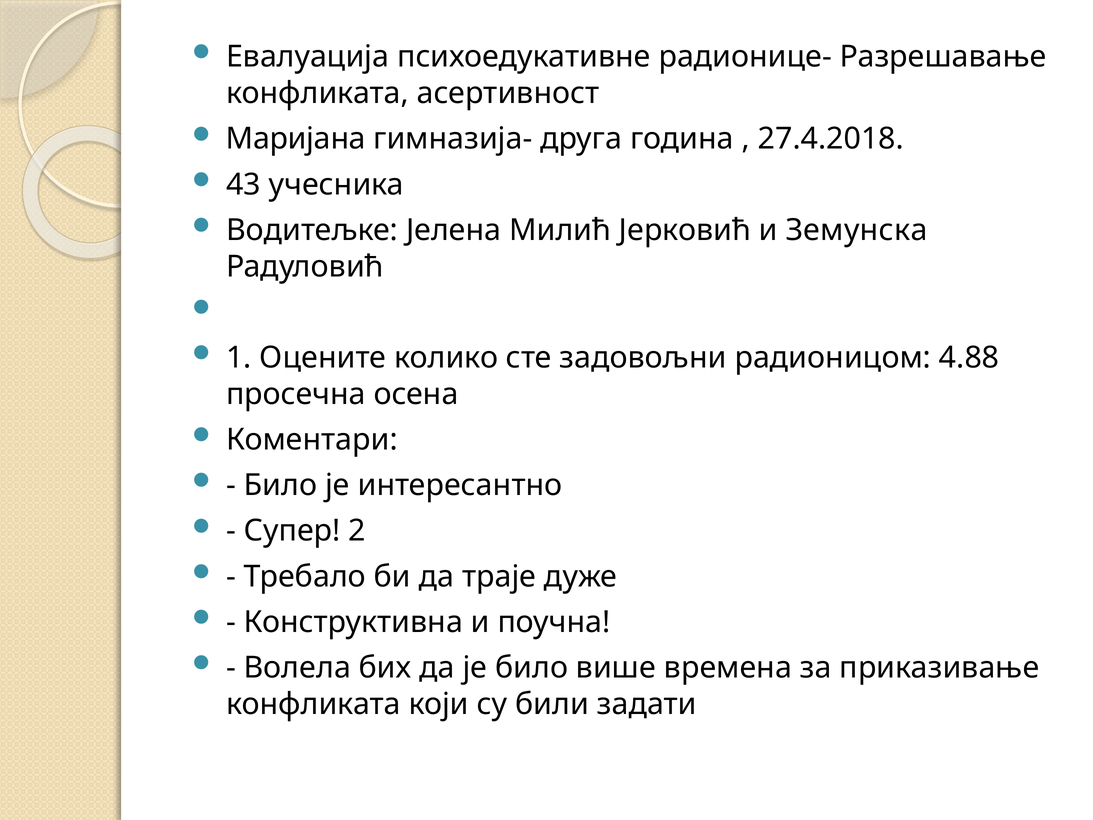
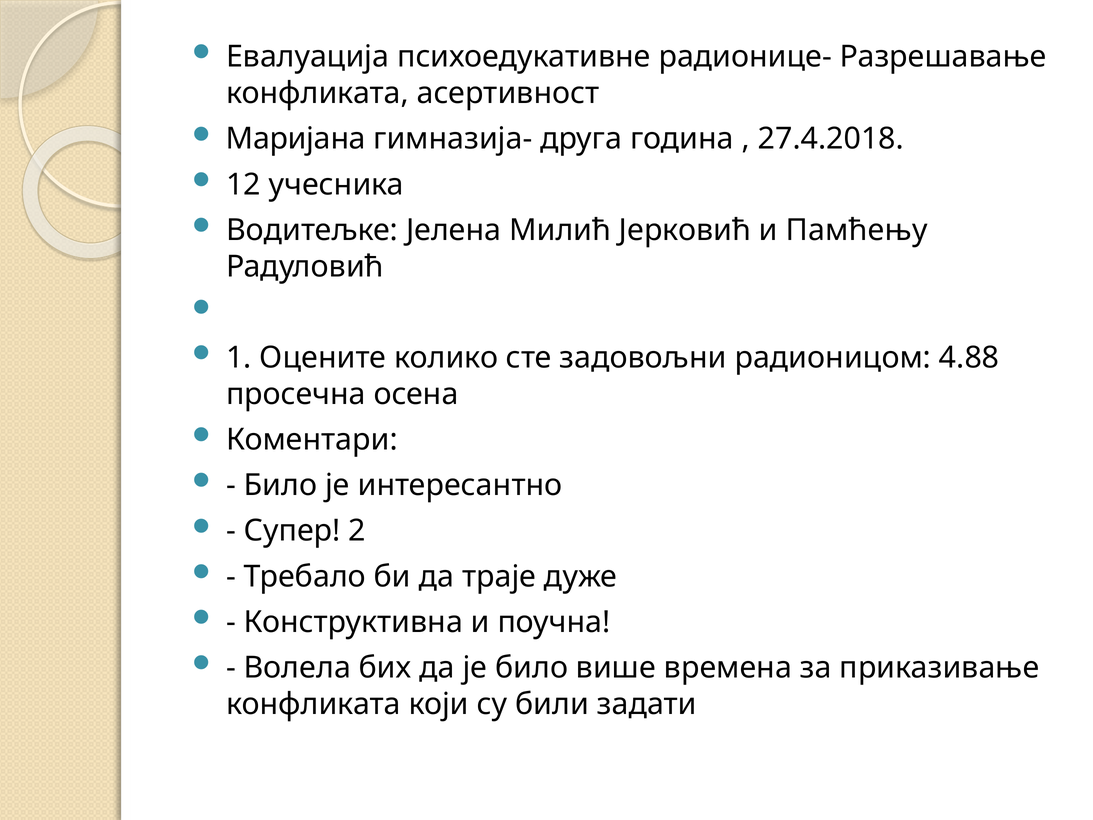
43: 43 -> 12 (243, 184)
Земунска: Земунска -> Памћењу (857, 230)
